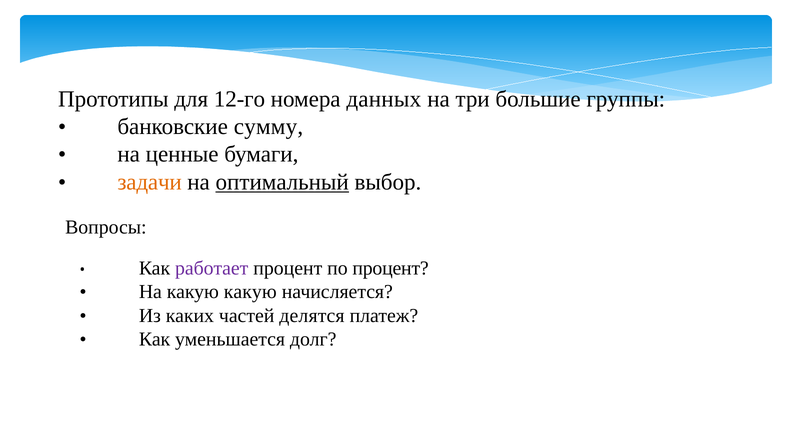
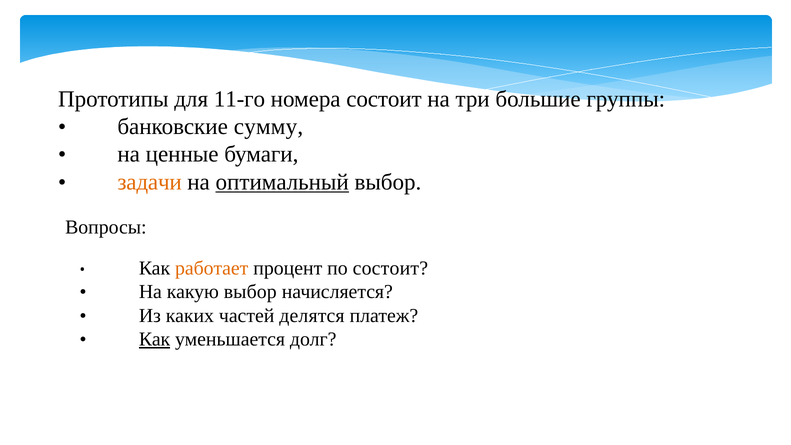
12-го: 12-го -> 11-го (239, 99)
номера данных: данных -> состоит (384, 99)
работает colour: purple -> orange (212, 268)
по процент: процент -> состоит (390, 268)
какую какую: какую -> выбор (250, 292)
Как underline: none -> present (155, 339)
